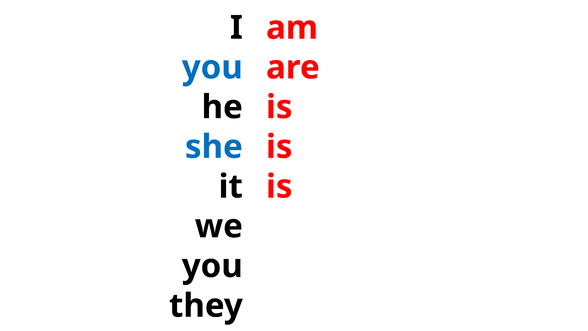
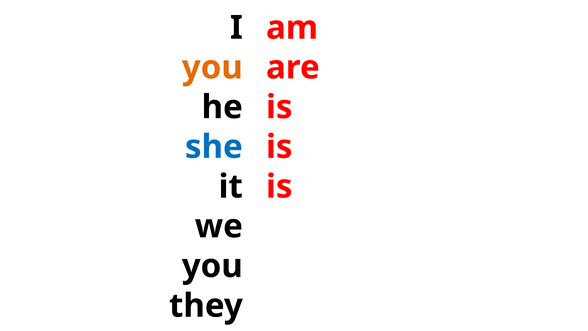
you colour: blue -> orange (212, 67)
